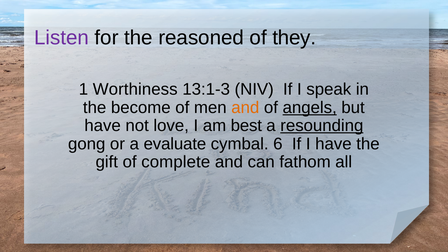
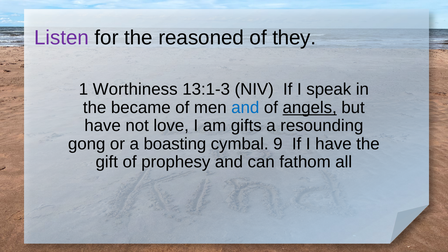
become: become -> became (141, 107)
and colour: orange -> blue (245, 107)
best: best -> gifts (246, 126)
resounding underline: present -> none (322, 126)
evaluate: evaluate -> boasting (175, 144)
6: 6 -> 9 (278, 144)
complete: complete -> prophesy (176, 162)
